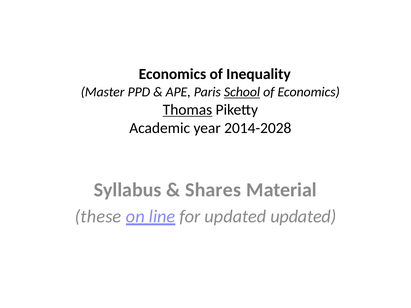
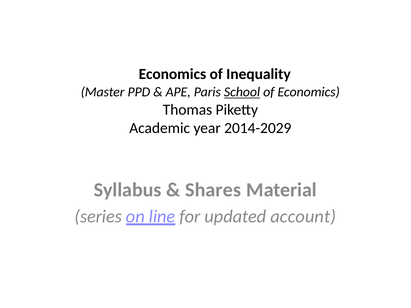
Thomas underline: present -> none (187, 110)
2014-2028: 2014-2028 -> 2014-2029 (258, 128)
these: these -> series (98, 217)
updated updated: updated -> account (303, 217)
